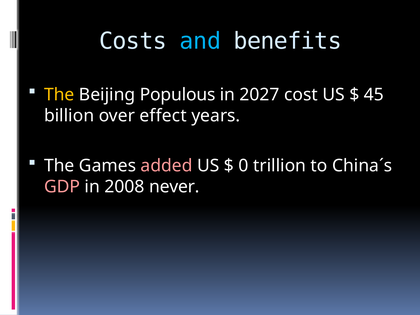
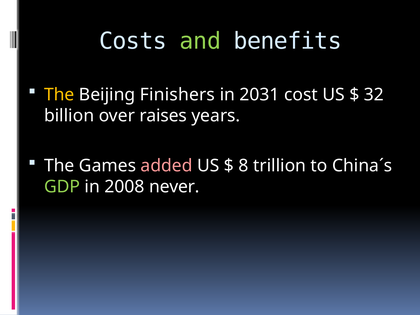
and colour: light blue -> light green (200, 41)
Populous: Populous -> Finishers (177, 95)
2027: 2027 -> 2031 (260, 95)
45: 45 -> 32 (374, 95)
effect: effect -> raises (163, 116)
0: 0 -> 8 (244, 166)
GDP colour: pink -> light green (62, 187)
